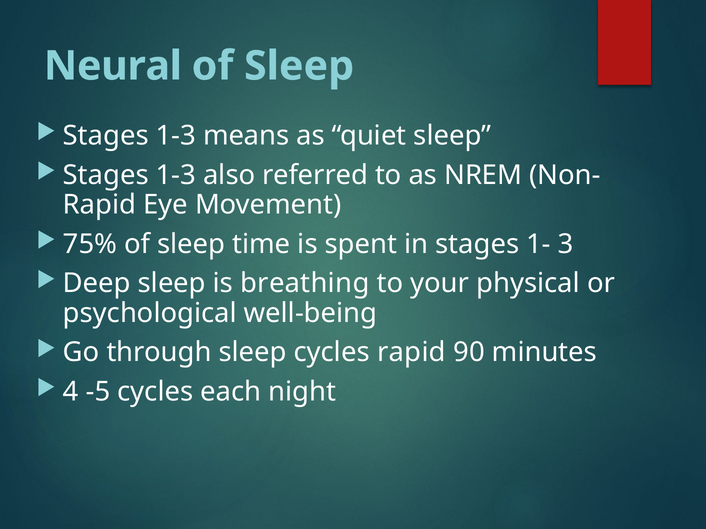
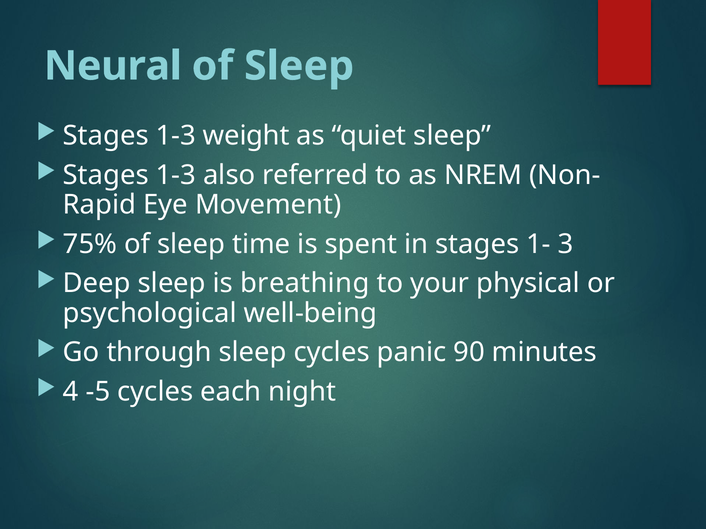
means: means -> weight (246, 136)
cycles rapid: rapid -> panic (412, 353)
